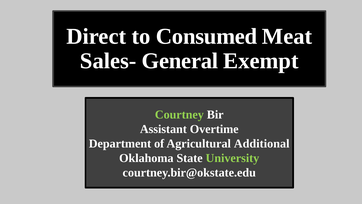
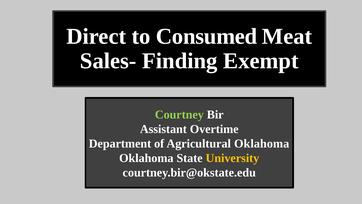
General: General -> Finding (180, 61)
Agricultural Additional: Additional -> Oklahoma (262, 143)
University colour: light green -> yellow (232, 158)
